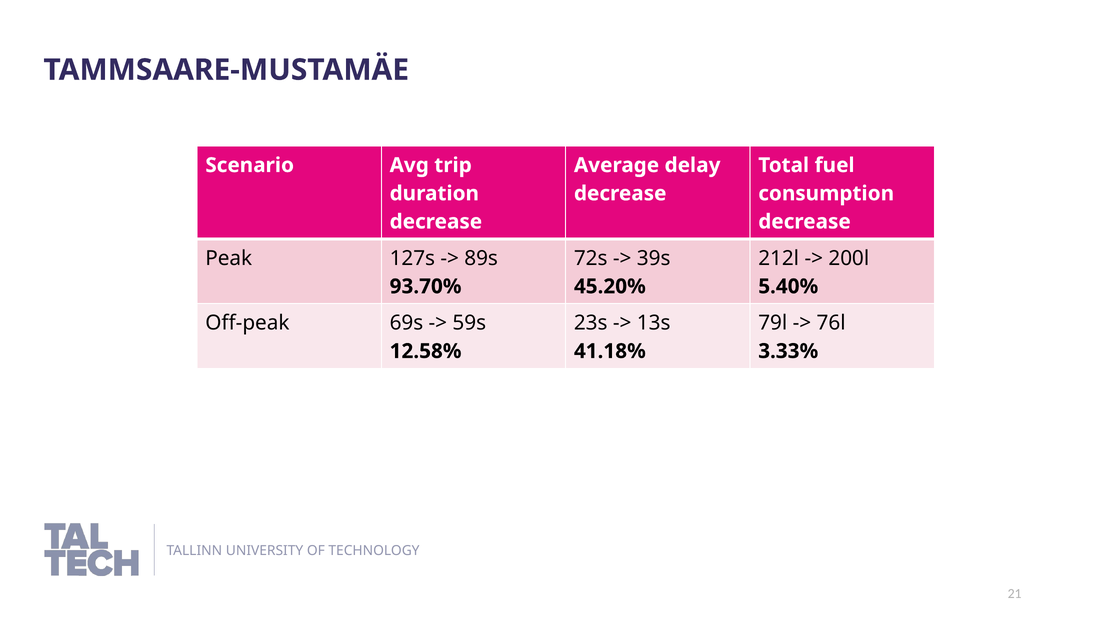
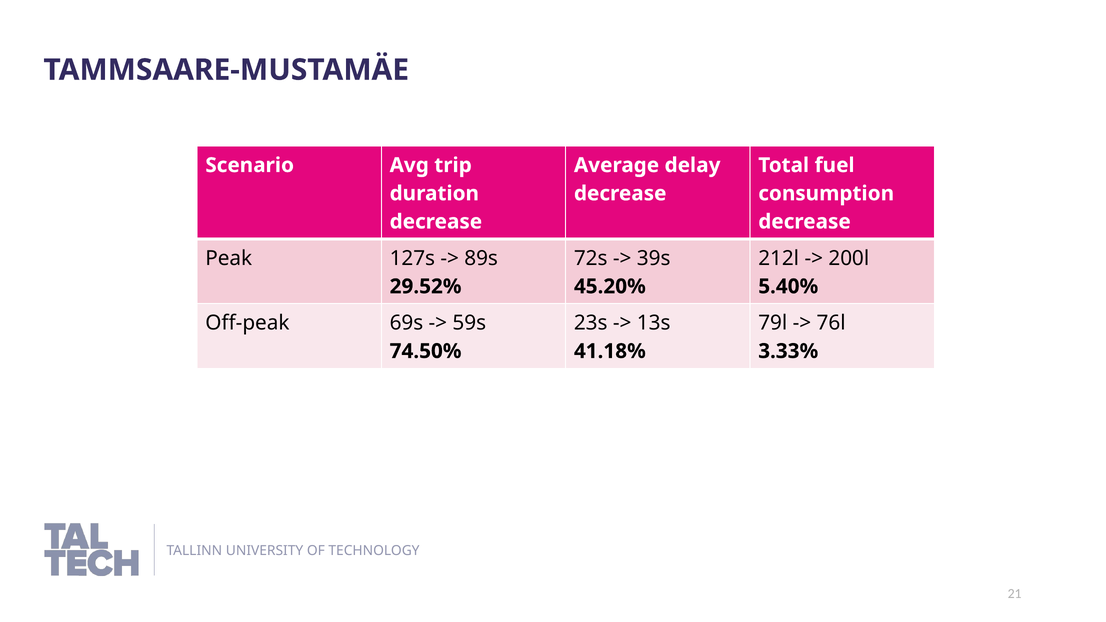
93.70%: 93.70% -> 29.52% (426, 286)
12.58%: 12.58% -> 74.50% (426, 351)
